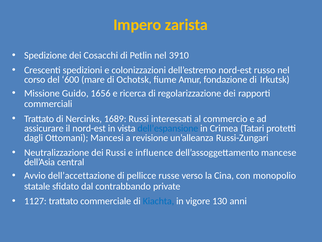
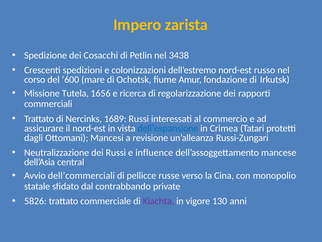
3910: 3910 -> 3438 (179, 55)
Guido: Guido -> Tutela (75, 93)
dell’accettazione: dell’accettazione -> dell’commerciali (81, 175)
1127: 1127 -> 5826 (35, 201)
Kiachta colour: blue -> purple (158, 201)
